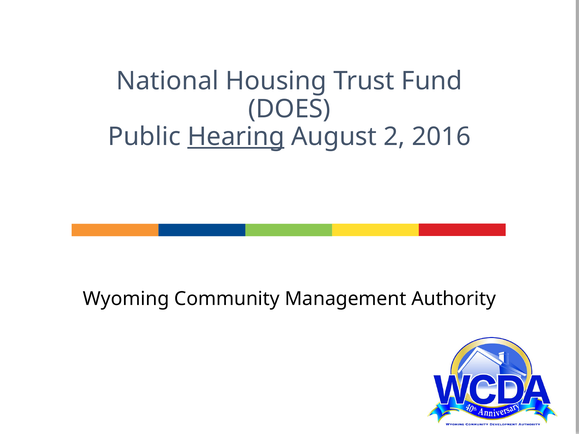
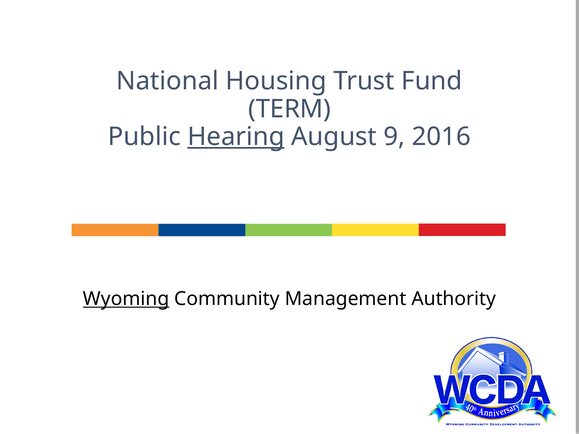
DOES: DOES -> TERM (290, 109)
2: 2 -> 9 (394, 137)
Wyoming underline: none -> present (126, 299)
